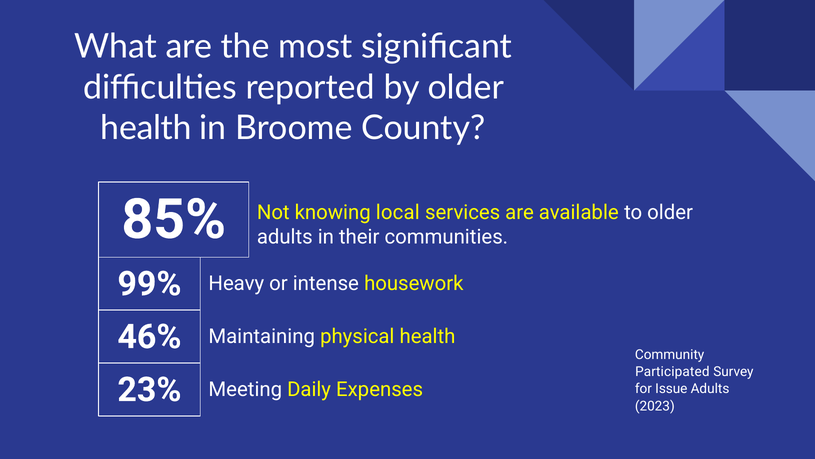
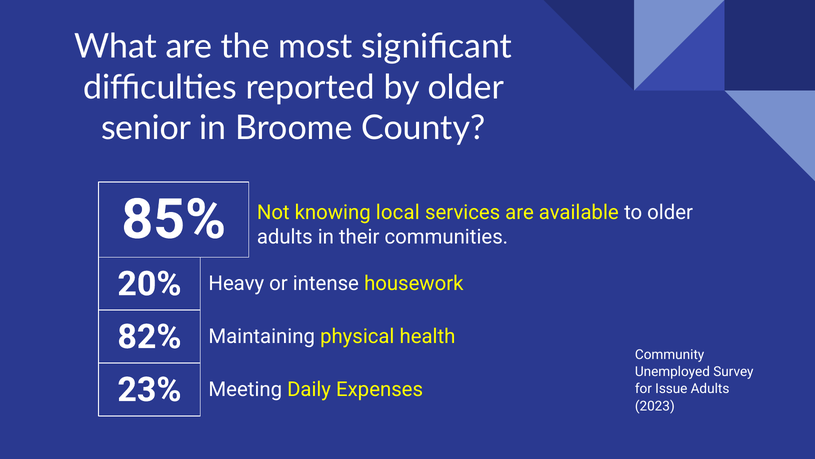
health: health -> senior (146, 128)
99%: 99% -> 20% (149, 284)
46%: 46% -> 82% (149, 336)
Participated: Participated -> Unemployed (672, 371)
